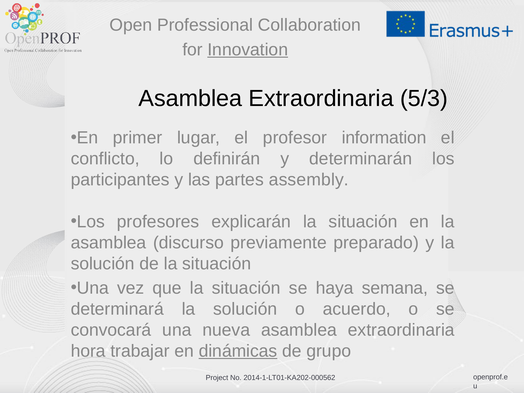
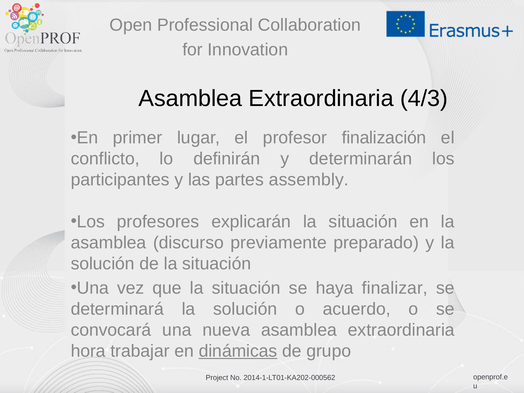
Innovation underline: present -> none (248, 50)
5/3: 5/3 -> 4/3 (424, 98)
information: information -> finalización (384, 138)
semana: semana -> finalizar (395, 288)
